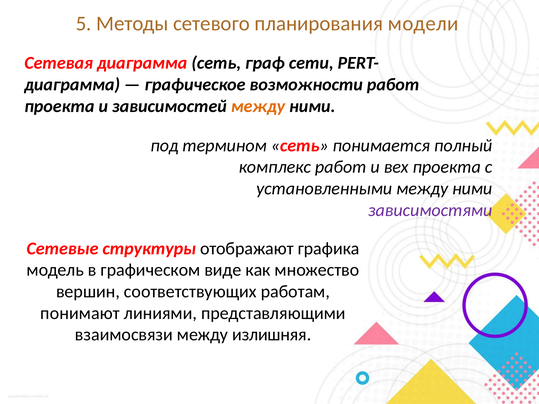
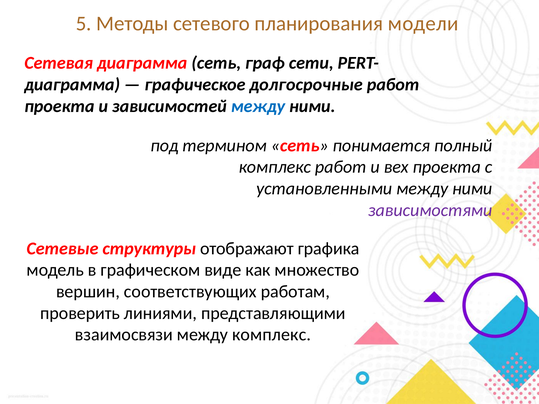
возможности: возможности -> долгосрочные (306, 85)
между colour: orange -> blue (258, 106)
понимают: понимают -> проверить (80, 313)
между излишняя: излишняя -> комплекс (272, 335)
